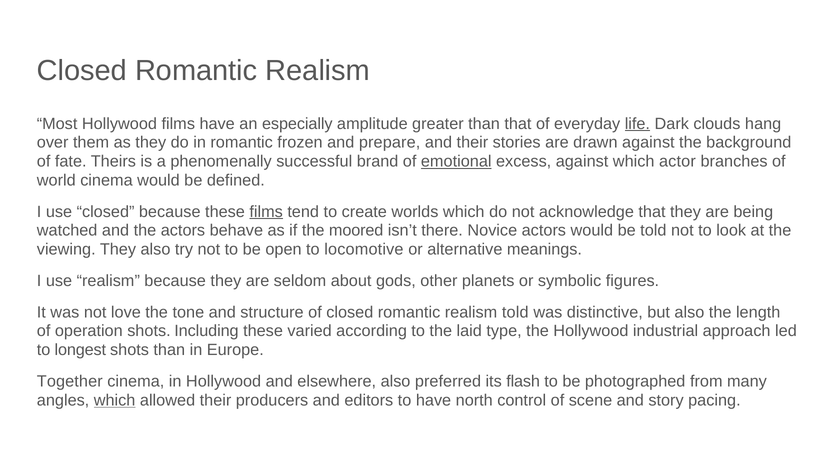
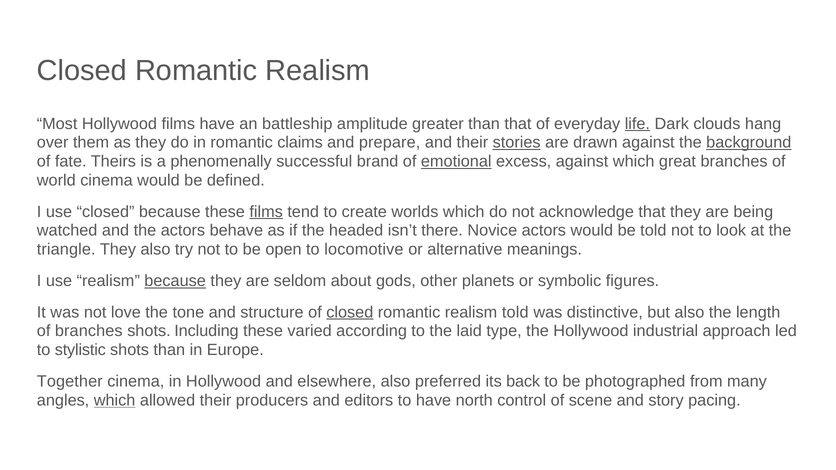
especially: especially -> battleship (297, 124)
frozen: frozen -> claims (300, 143)
stories underline: none -> present (517, 143)
background underline: none -> present (749, 143)
actor: actor -> great (677, 162)
moored: moored -> headed (356, 231)
viewing: viewing -> triangle (66, 250)
because underline: none -> present (175, 281)
closed underline: none -> present (350, 312)
of operation: operation -> branches (89, 331)
longest: longest -> stylistic (80, 350)
flash: flash -> back (523, 382)
